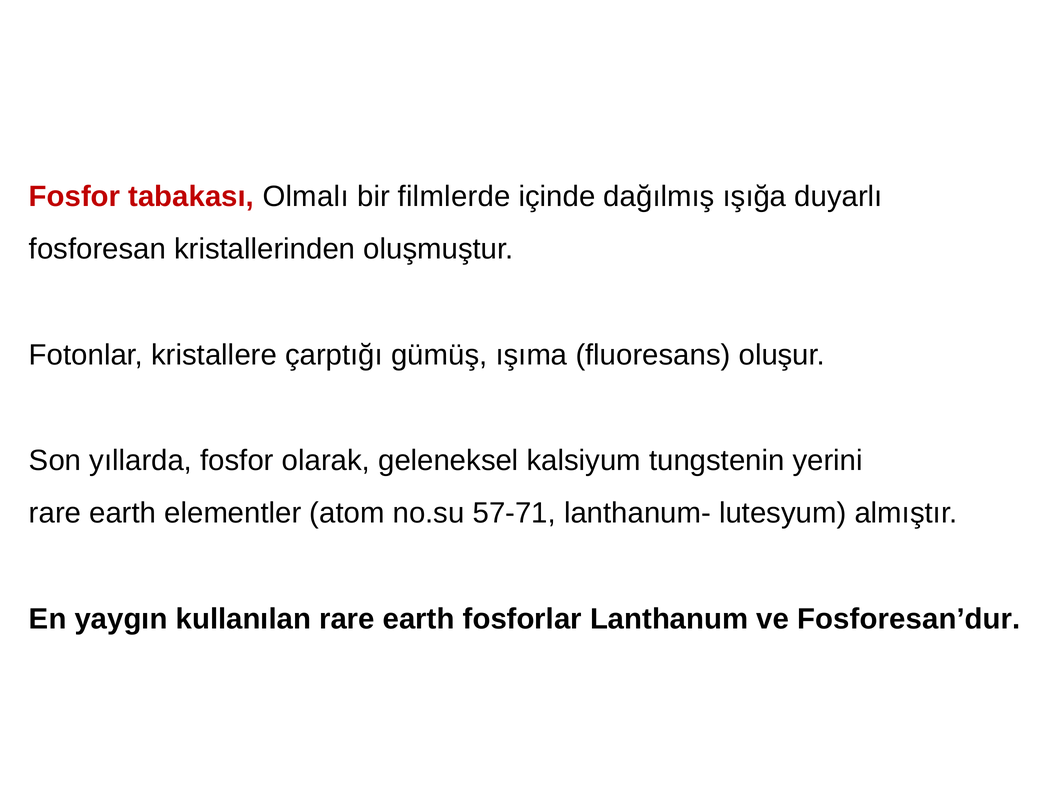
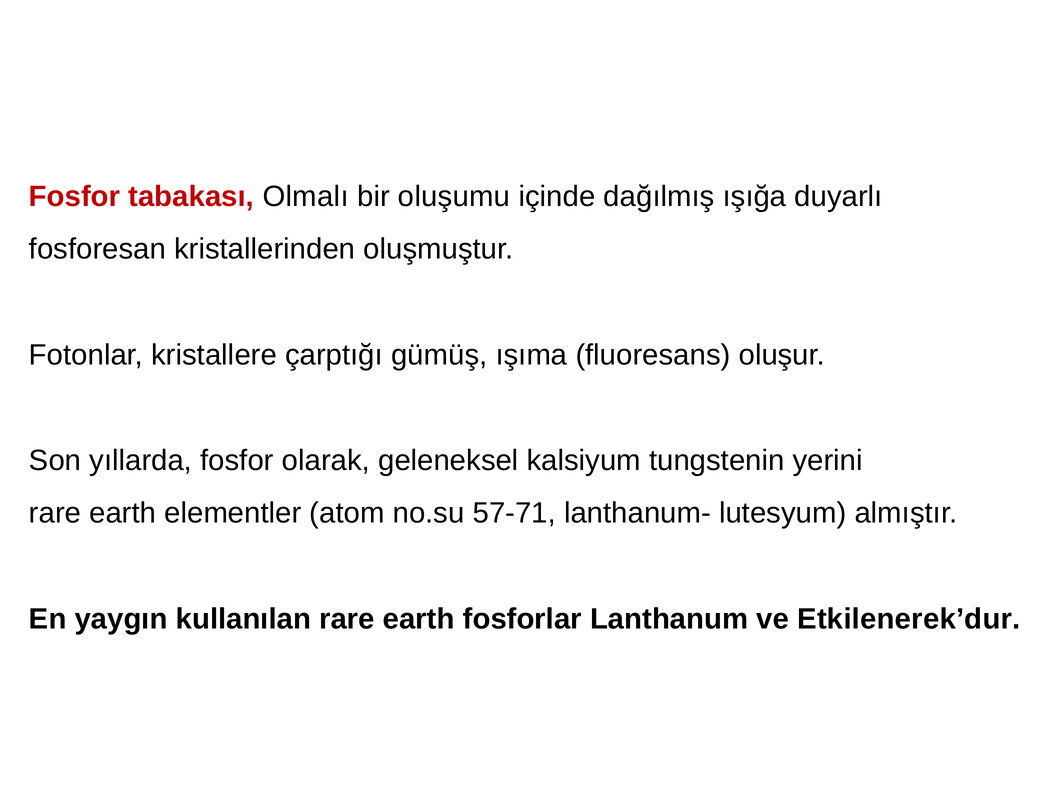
filmlerde: filmlerde -> oluşumu (454, 196)
Fosforesan’dur: Fosforesan’dur -> Etkilenerek’dur (909, 619)
